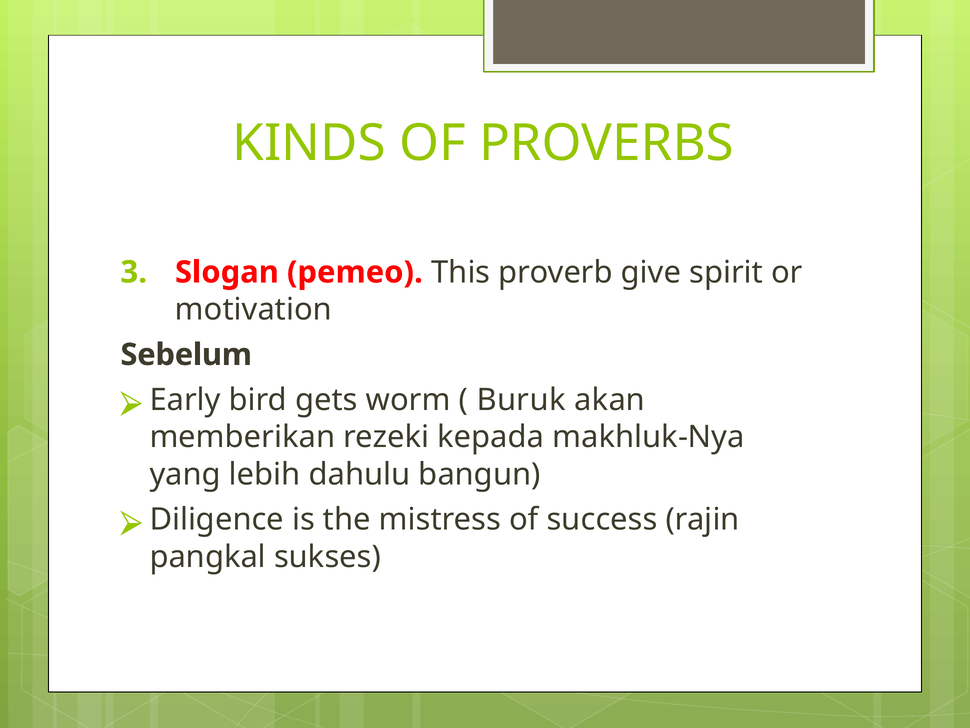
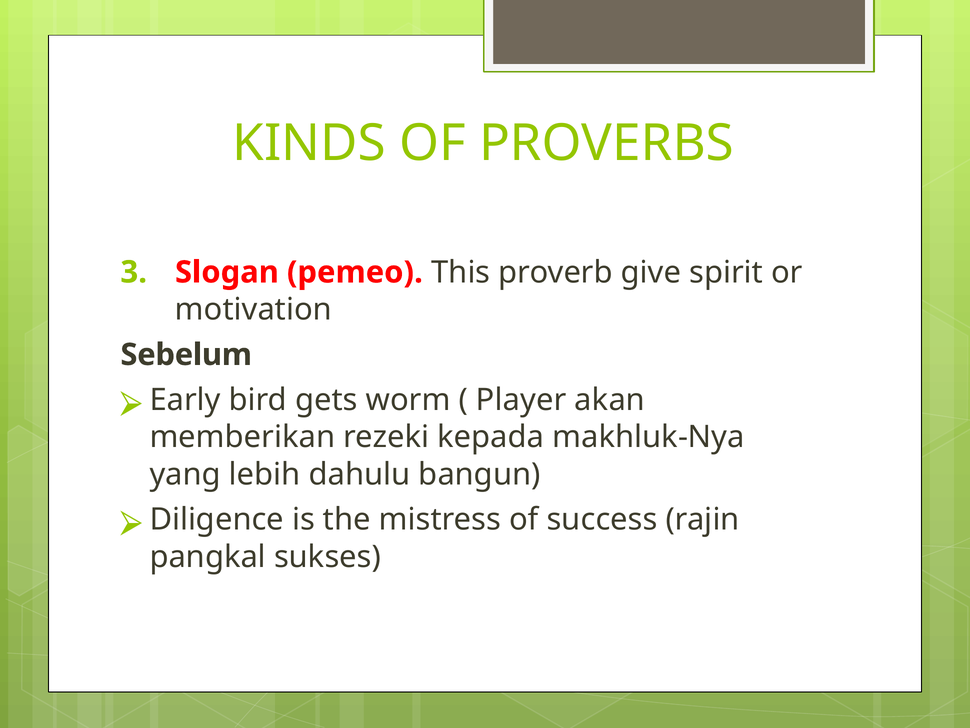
Buruk: Buruk -> Player (521, 400)
